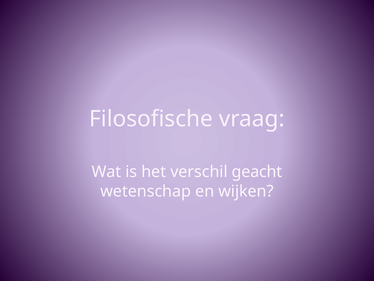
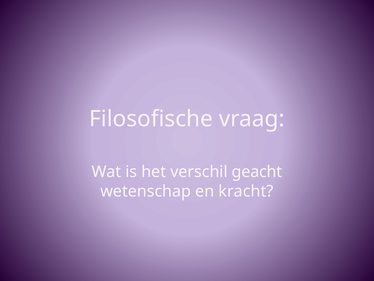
wijken: wijken -> kracht (246, 191)
